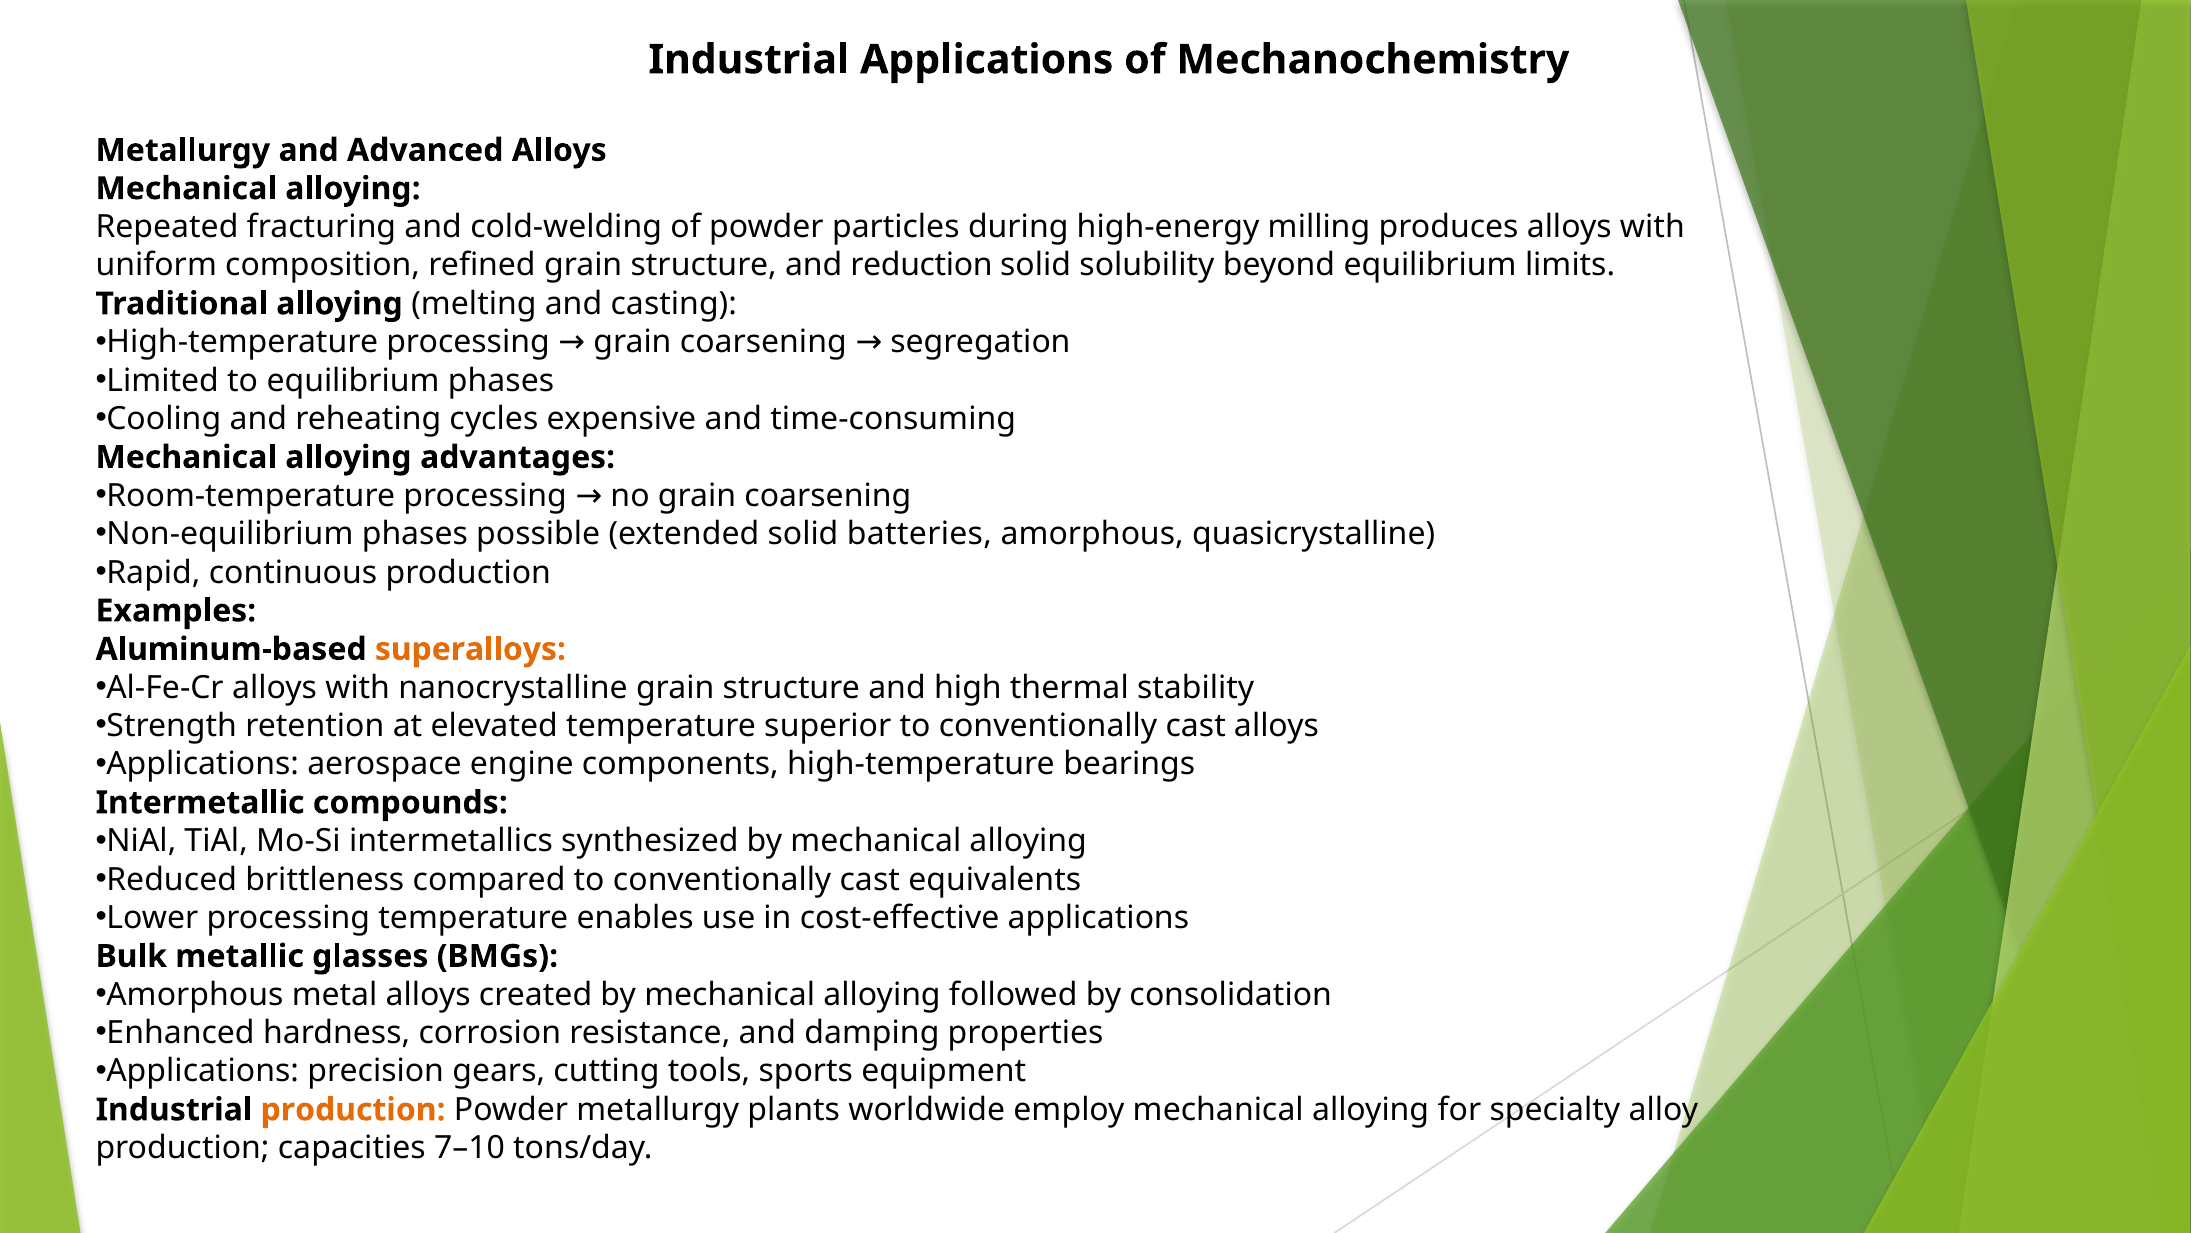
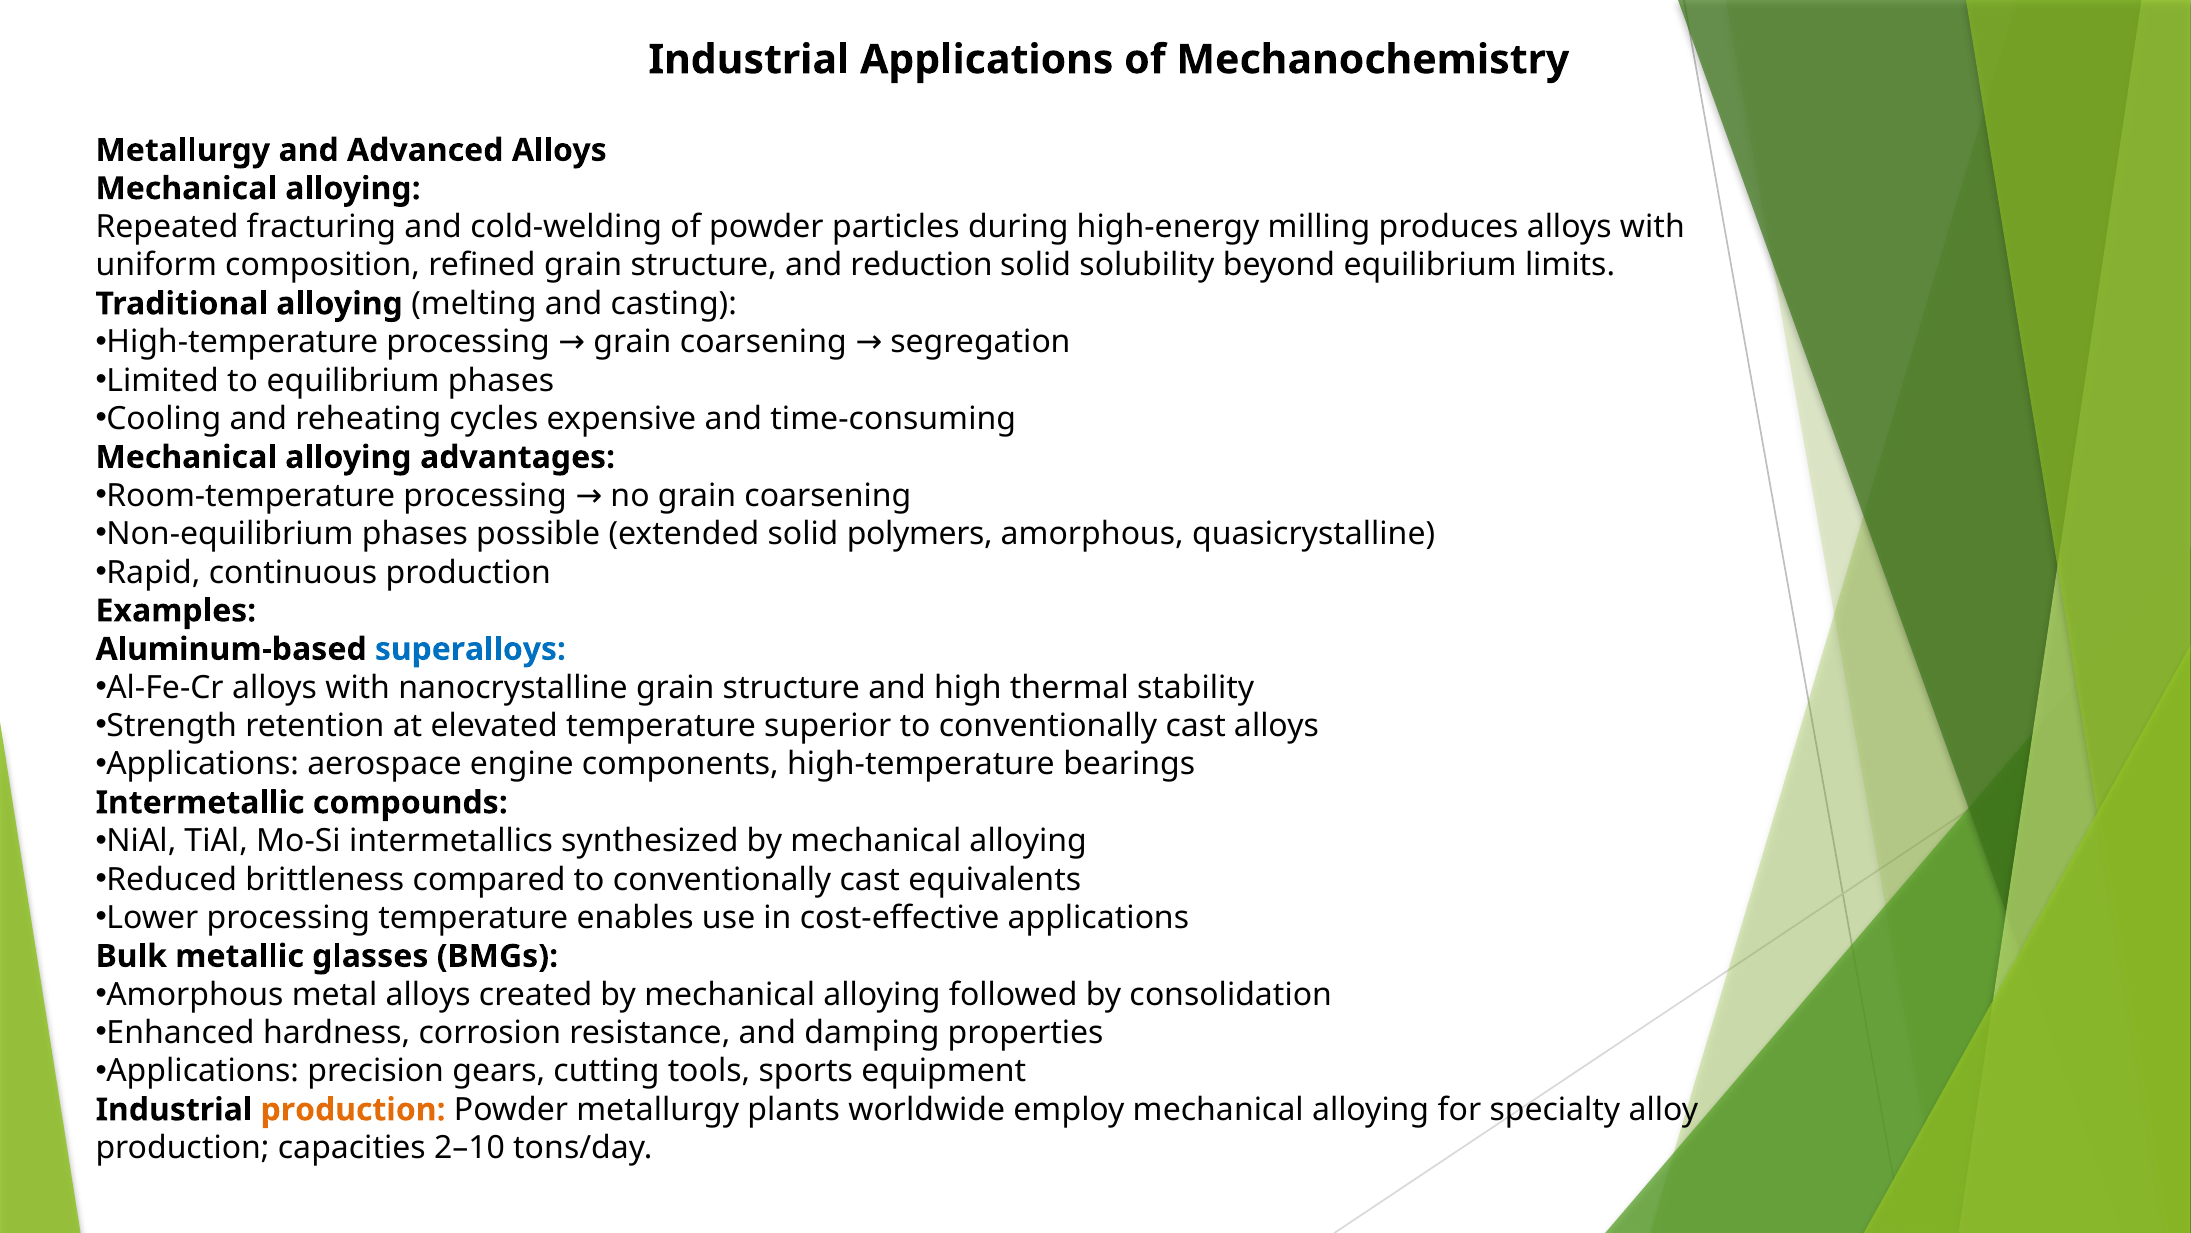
batteries: batteries -> polymers (920, 534)
superalloys colour: orange -> blue (470, 649)
7–10: 7–10 -> 2–10 (470, 1148)
